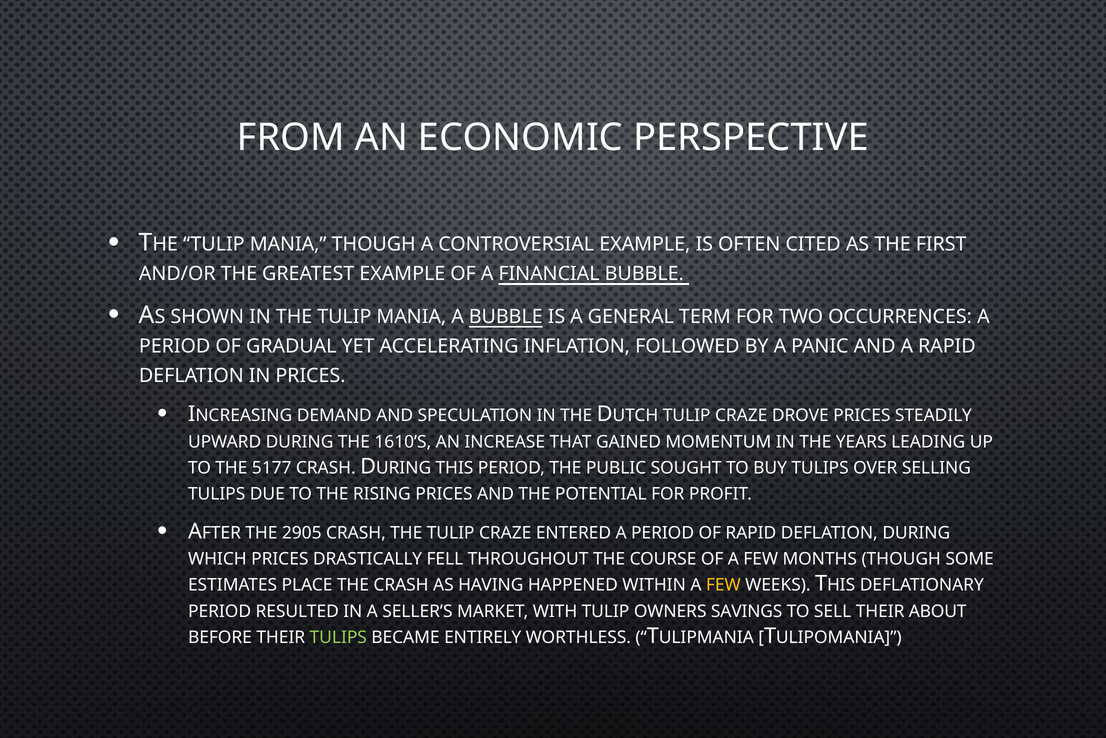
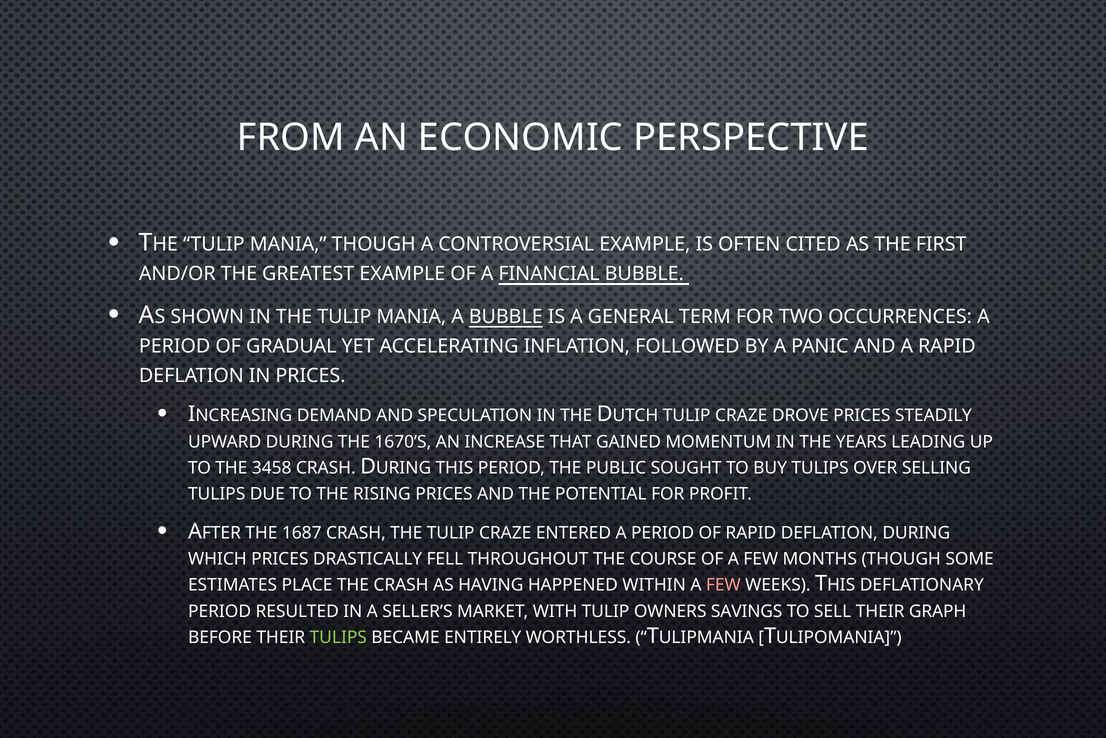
1610’S: 1610’S -> 1670’S (403, 441)
5177: 5177 -> 3458 (272, 468)
2905: 2905 -> 1687 (302, 532)
FEW colour: yellow -> pink (723, 585)
ABOUT: ABOUT -> GRAPH (938, 611)
